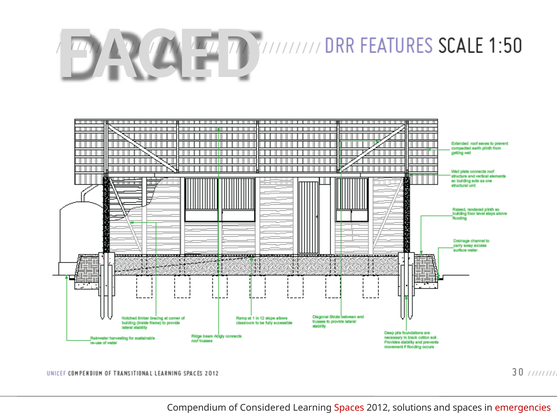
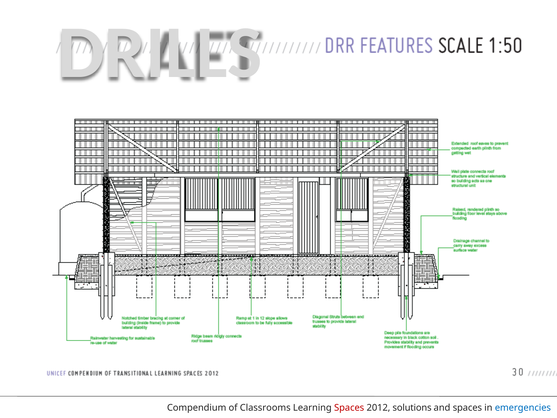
FACED: FACED -> DRILLS (160, 52)
Considered: Considered -> Classrooms (265, 407)
emergencies colour: red -> blue (523, 407)
